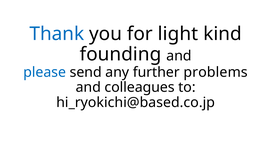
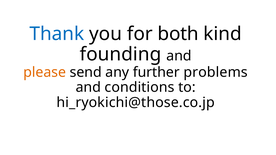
light: light -> both (178, 34)
please colour: blue -> orange (45, 72)
colleagues: colleagues -> conditions (140, 87)
hi_ryokichi@based.co.jp: hi_ryokichi@based.co.jp -> hi_ryokichi@those.co.jp (136, 103)
